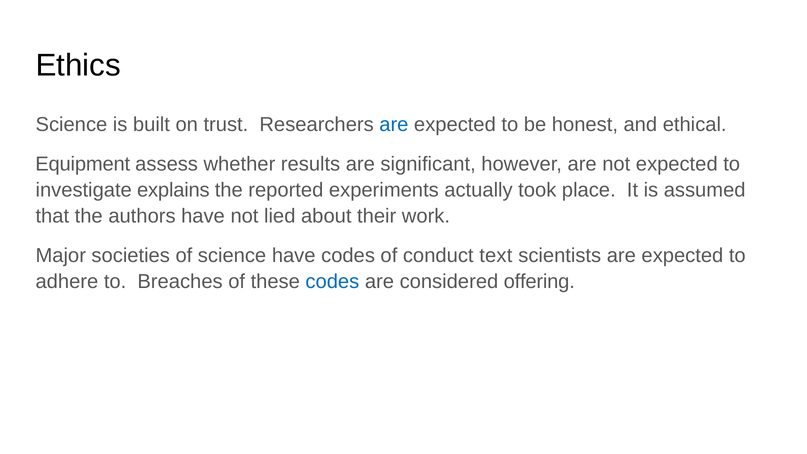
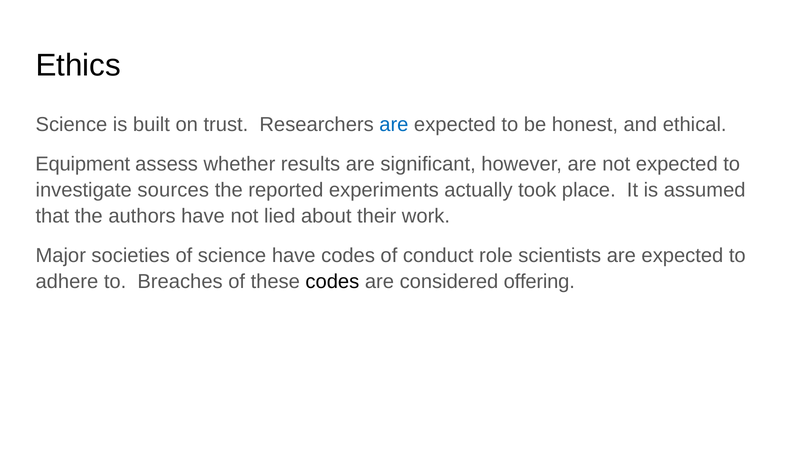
explains: explains -> sources (173, 190)
text: text -> role (496, 255)
codes colour: blue -> black (332, 281)
